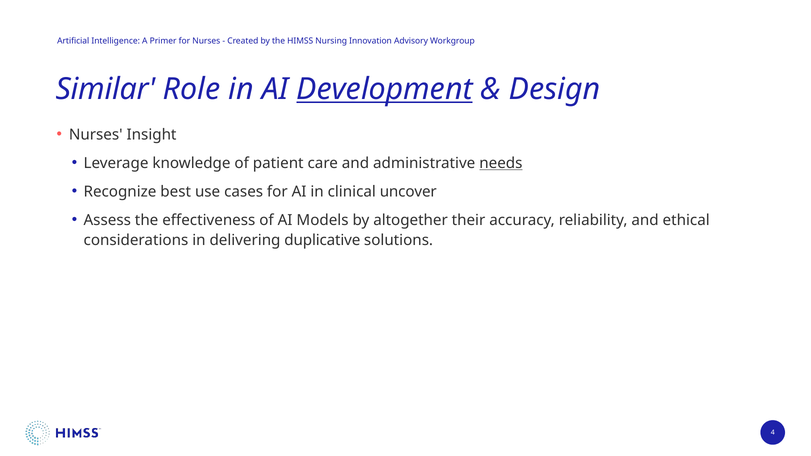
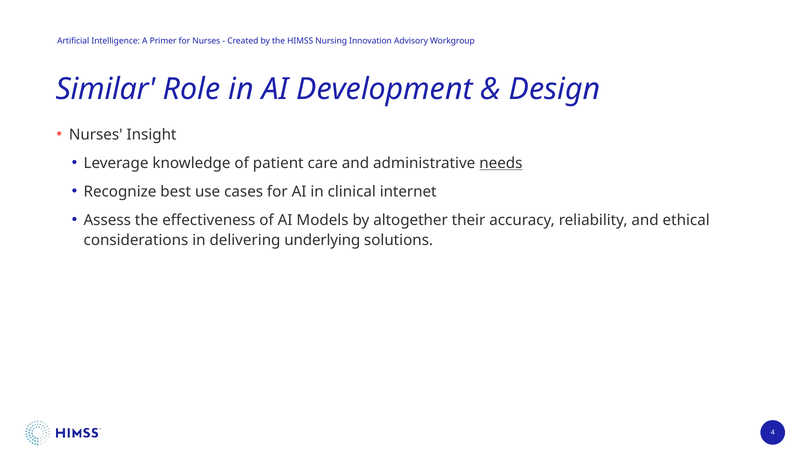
Development underline: present -> none (385, 89)
uncover: uncover -> internet (408, 192)
duplicative: duplicative -> underlying (322, 240)
